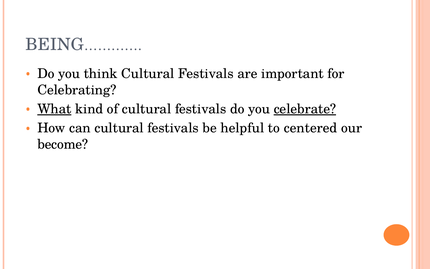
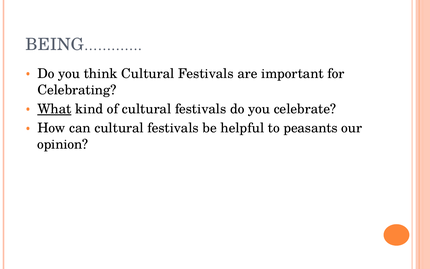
celebrate underline: present -> none (305, 109)
centered: centered -> peasants (311, 128)
become: become -> opinion (63, 144)
